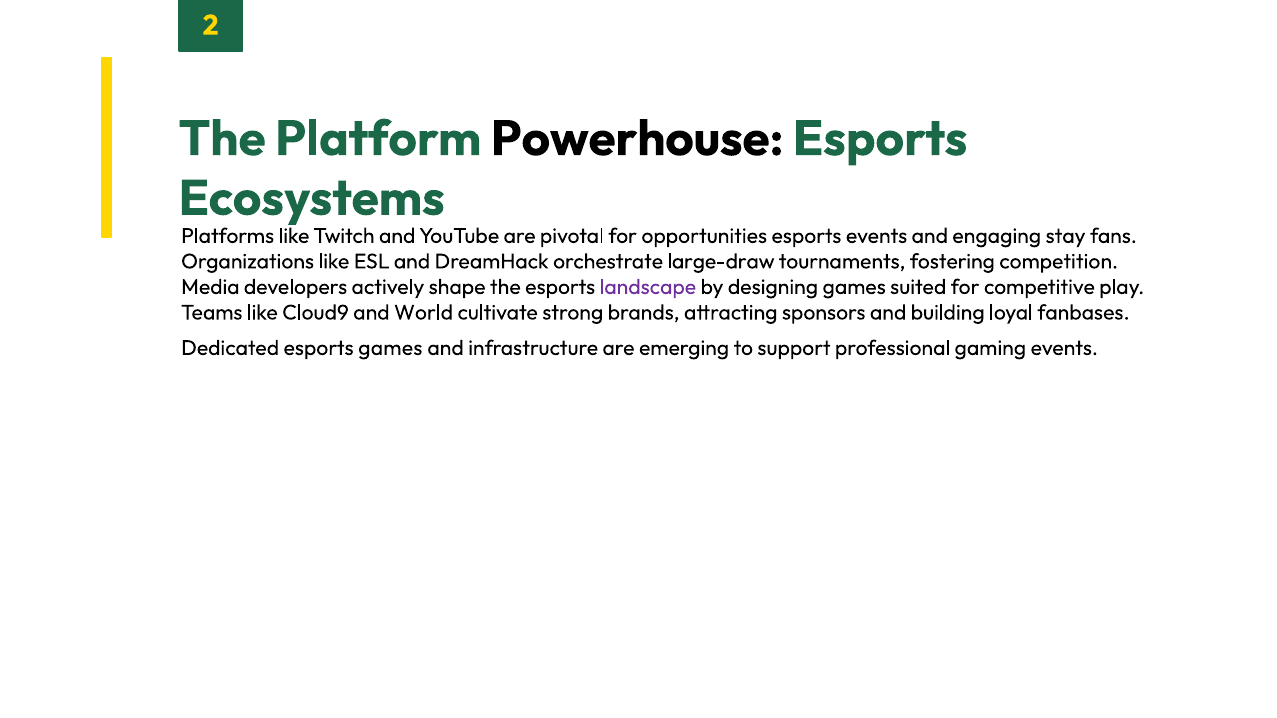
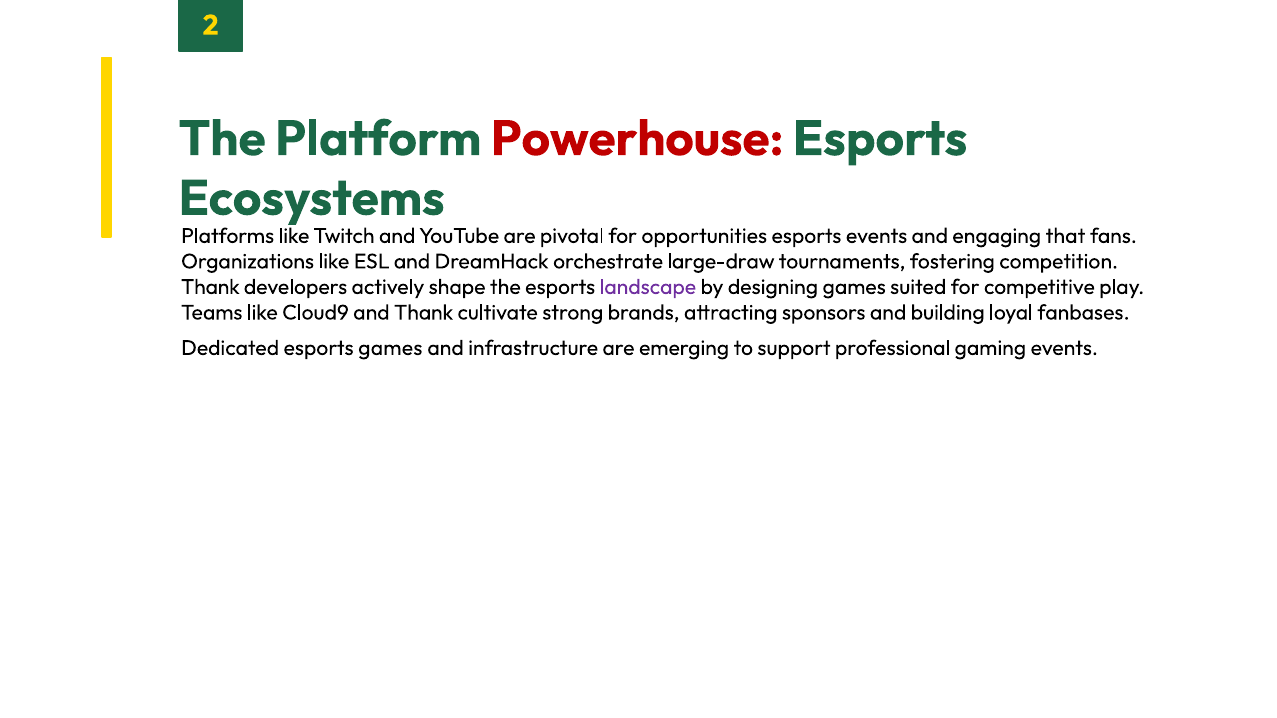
Powerhouse colour: black -> red (637, 139)
stay: stay -> that (1065, 236)
Media: Media -> Thank (210, 287)
and World: World -> Thank (424, 313)
